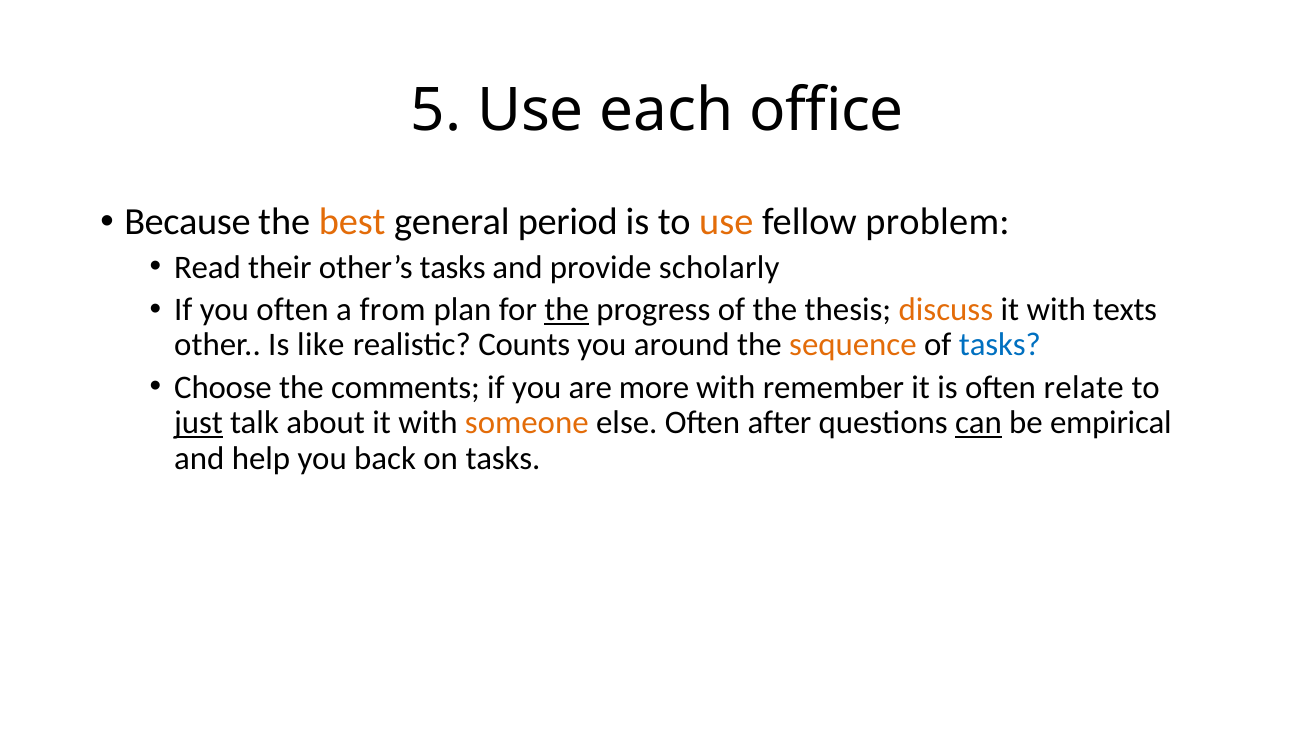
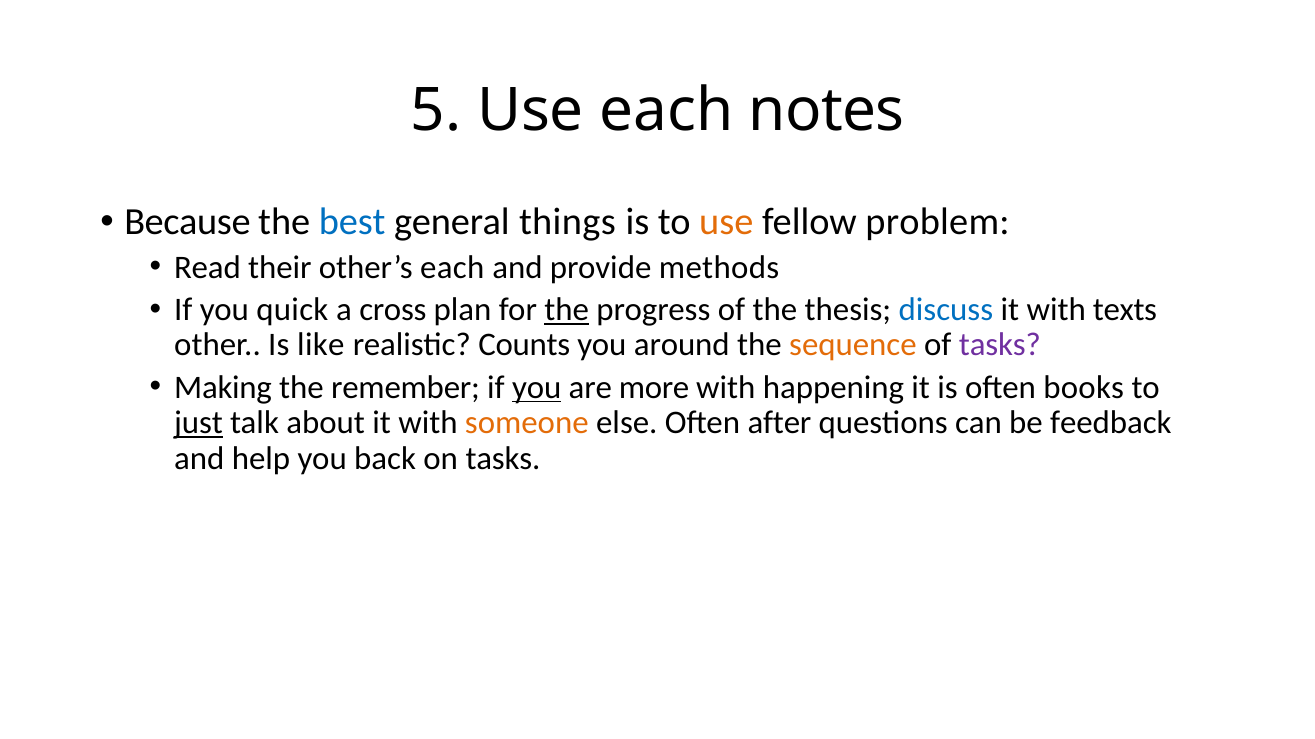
office: office -> notes (827, 110)
best colour: orange -> blue (352, 222)
period: period -> things (567, 222)
other’s tasks: tasks -> each (452, 268)
scholarly: scholarly -> methods (719, 268)
you often: often -> quick (292, 310)
from: from -> cross (393, 310)
discuss colour: orange -> blue (946, 310)
tasks colour: blue -> purple (1000, 345)
Choose: Choose -> Making (223, 388)
comments: comments -> remember (406, 388)
you underline: none -> present (537, 388)
remember: remember -> happening (833, 388)
relate: relate -> books (1084, 388)
can underline: present -> none (978, 423)
empirical: empirical -> feedback (1111, 423)
